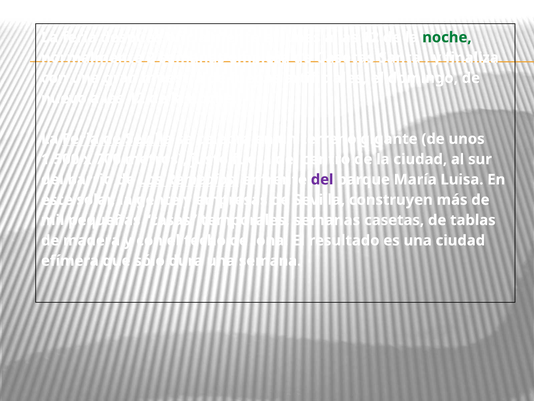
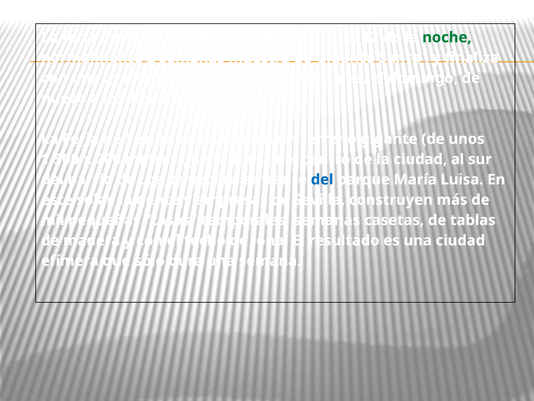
semanas empieza: empieza -> muestra (259, 58)
de Casetas: Casetas -> Gigante (345, 58)
del colour: purple -> blue (322, 179)
